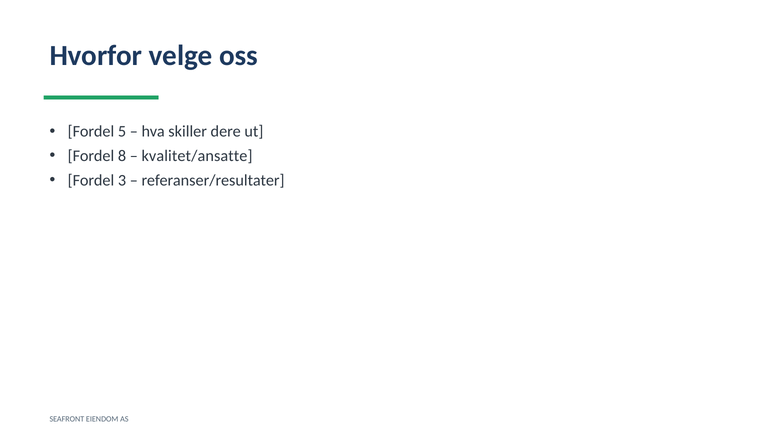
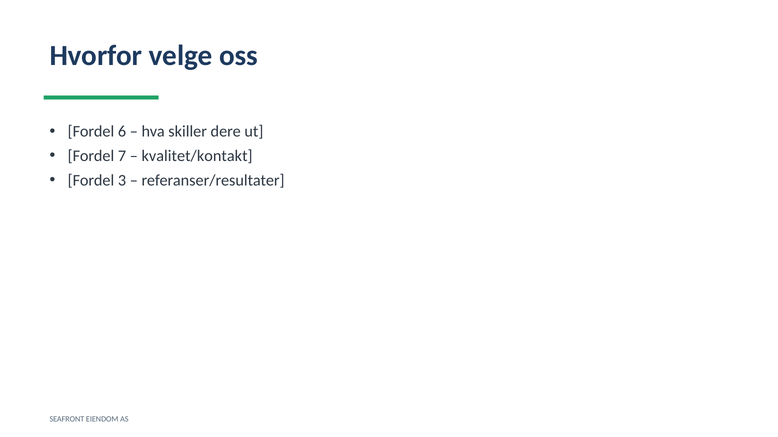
5: 5 -> 6 (122, 132)
8: 8 -> 7 (122, 156)
kvalitet/ansatte: kvalitet/ansatte -> kvalitet/kontakt (197, 156)
